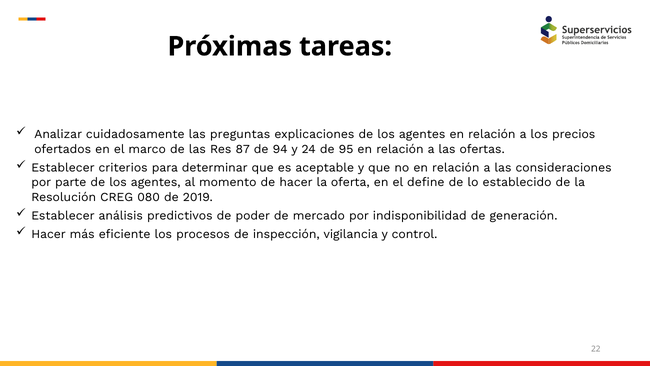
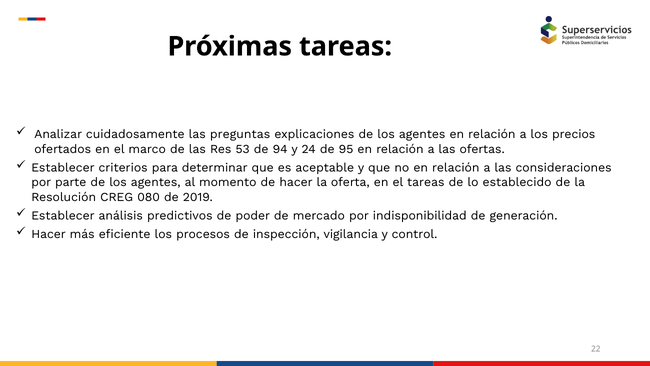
87: 87 -> 53 (243, 149)
el define: define -> tareas (426, 182)
